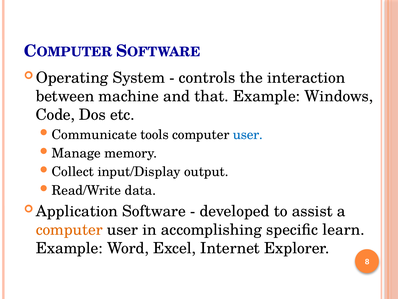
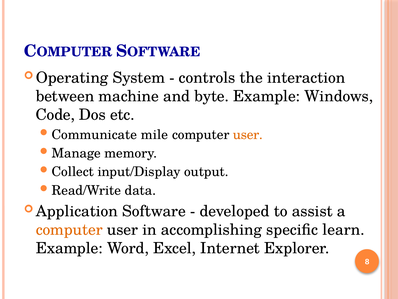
that: that -> byte (212, 96)
tools: tools -> mile (154, 134)
user colour: blue -> orange (248, 134)
